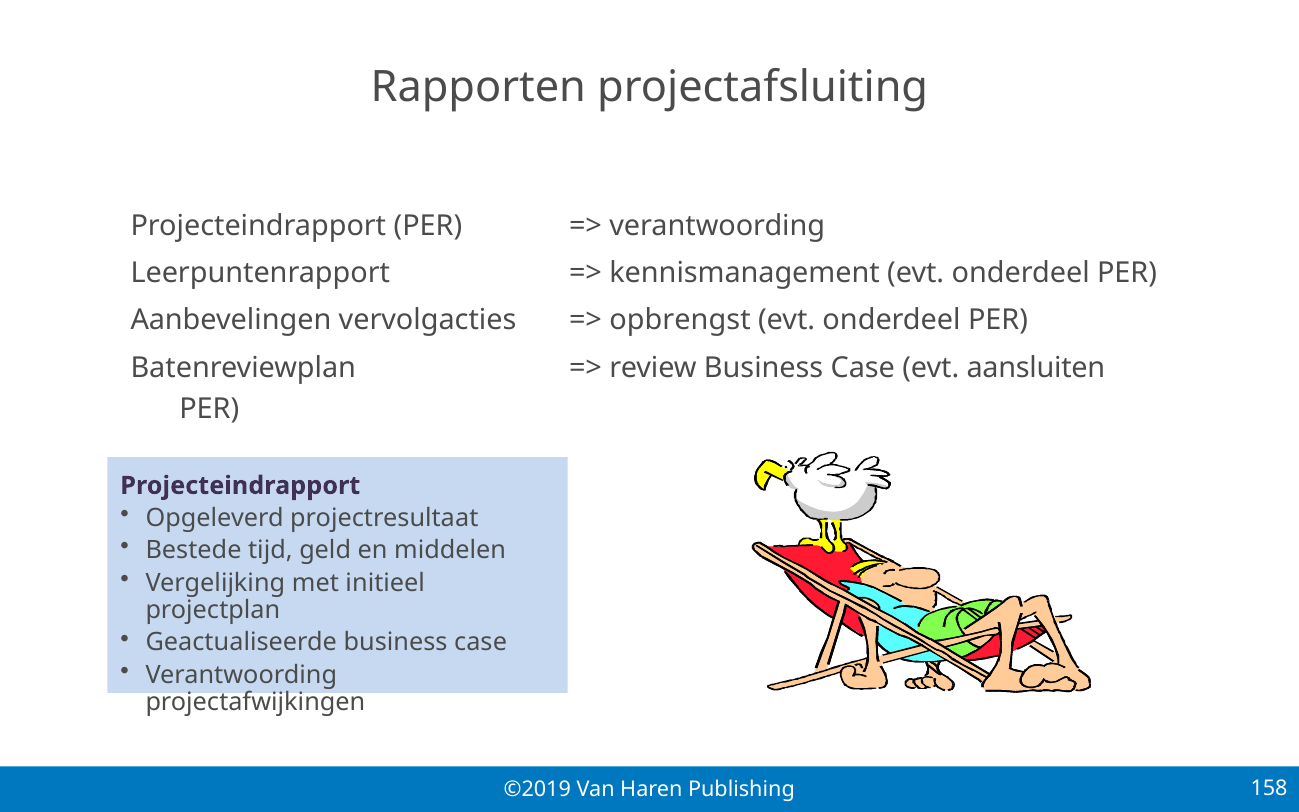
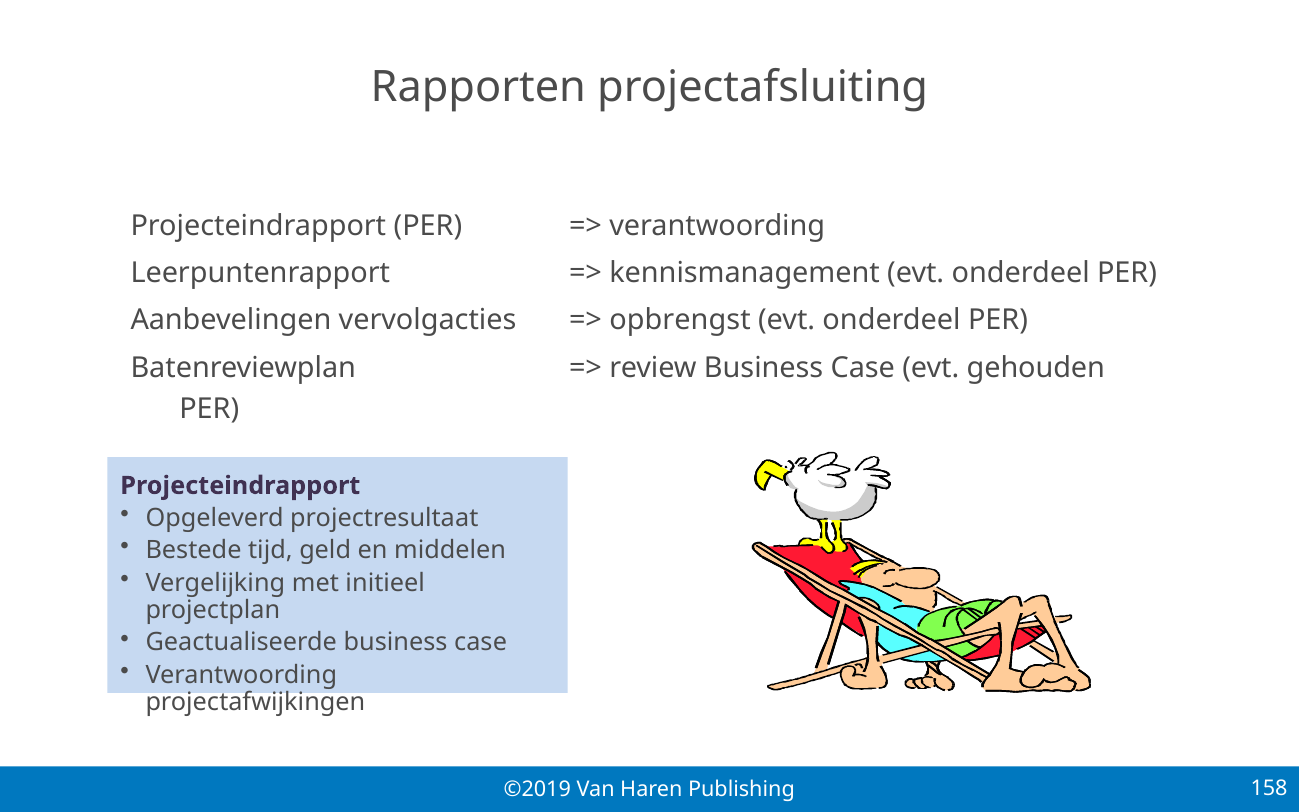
aansluiten: aansluiten -> gehouden (1036, 367)
